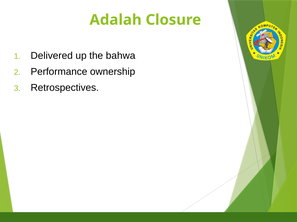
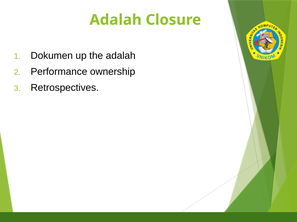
Delivered: Delivered -> Dokumen (52, 56)
the bahwa: bahwa -> adalah (121, 56)
